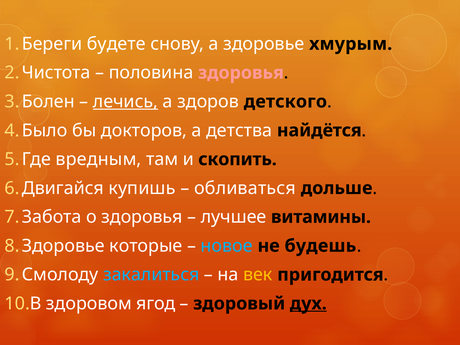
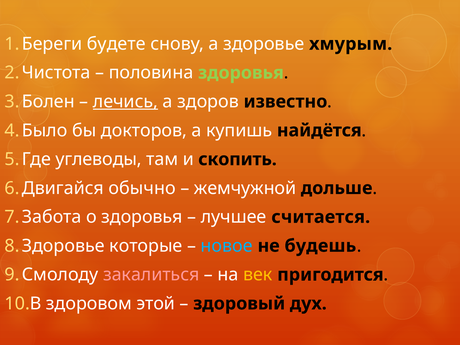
здоровья colour: pink -> light green (241, 73)
детского: детского -> известно (285, 102)
детства: детства -> купишь (239, 130)
вредным: вредным -> углеводы (99, 159)
купишь: купишь -> обычно (142, 188)
обливаться: обливаться -> жемчужной (245, 188)
витамины: витамины -> считается (321, 217)
закалиться colour: light blue -> pink (151, 275)
ягод: ягод -> этой (156, 304)
дух underline: present -> none (308, 304)
